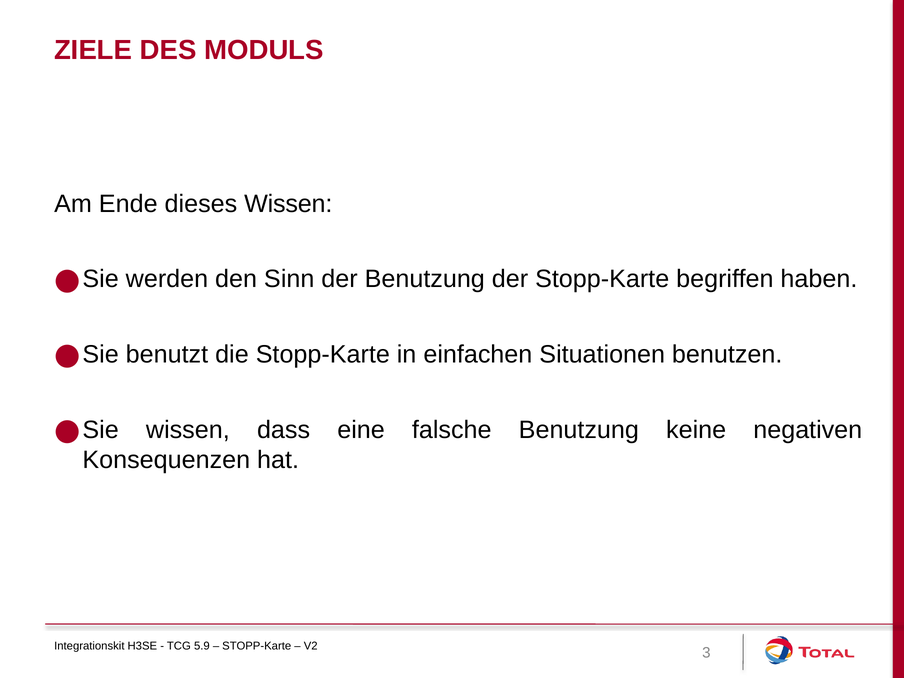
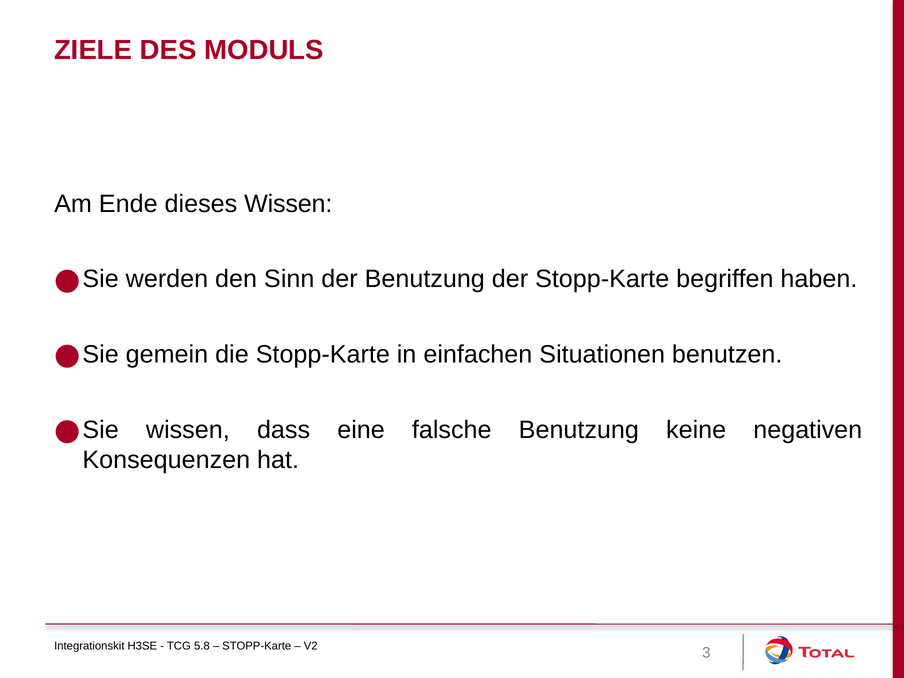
benutzt: benutzt -> gemein (167, 354)
5.9: 5.9 -> 5.8 (202, 646)
